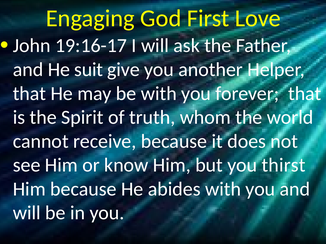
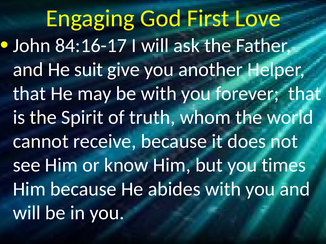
19:16-17: 19:16-17 -> 84:16-17 (91, 46)
thirst: thirst -> times (284, 165)
